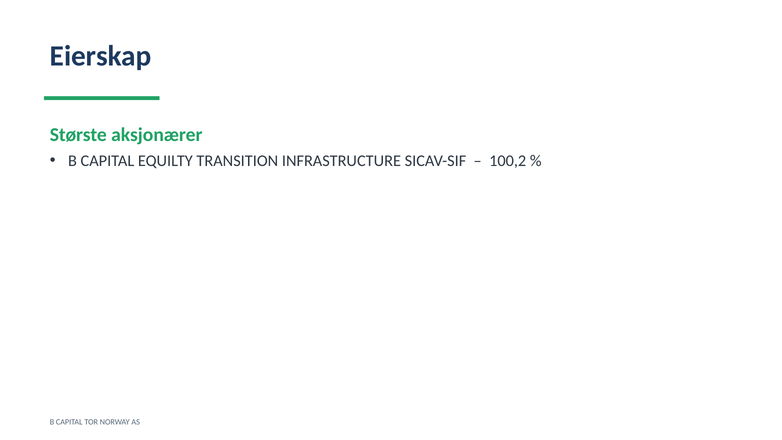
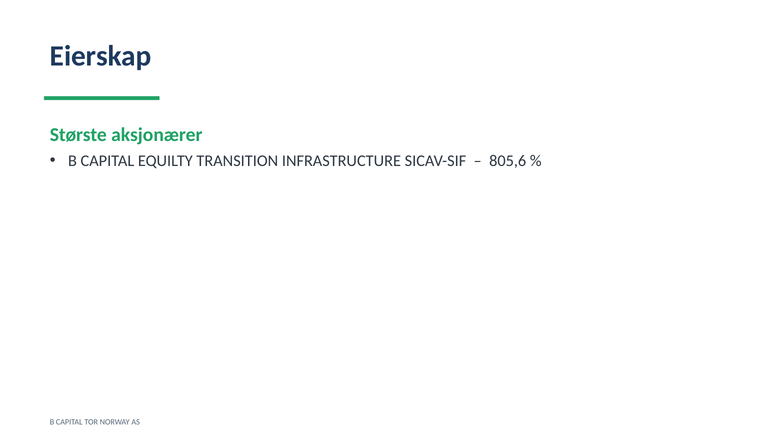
100,2: 100,2 -> 805,6 (508, 161)
